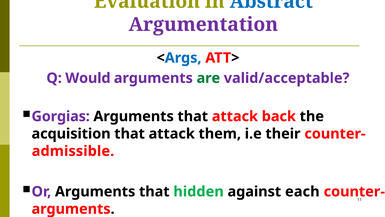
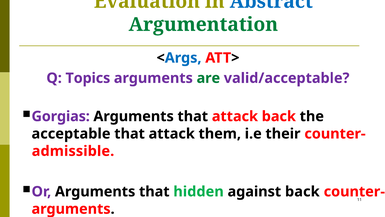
Argumentation colour: purple -> green (203, 25)
Would: Would -> Topics (88, 78)
acquisition: acquisition -> acceptable (71, 133)
against each: each -> back (302, 191)
